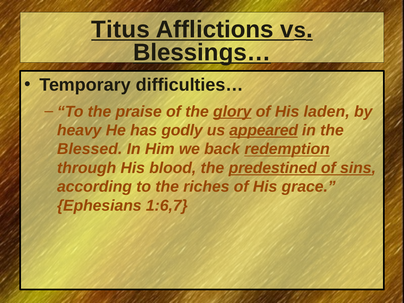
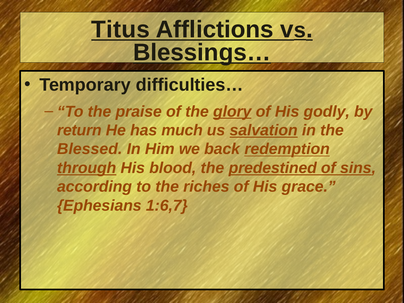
laden: laden -> godly (327, 112)
heavy: heavy -> return (79, 130)
godly: godly -> much (182, 130)
appeared: appeared -> salvation (264, 130)
through underline: none -> present (87, 168)
